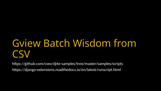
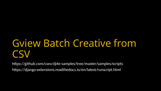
Wisdom: Wisdom -> Creative (92, 43)
